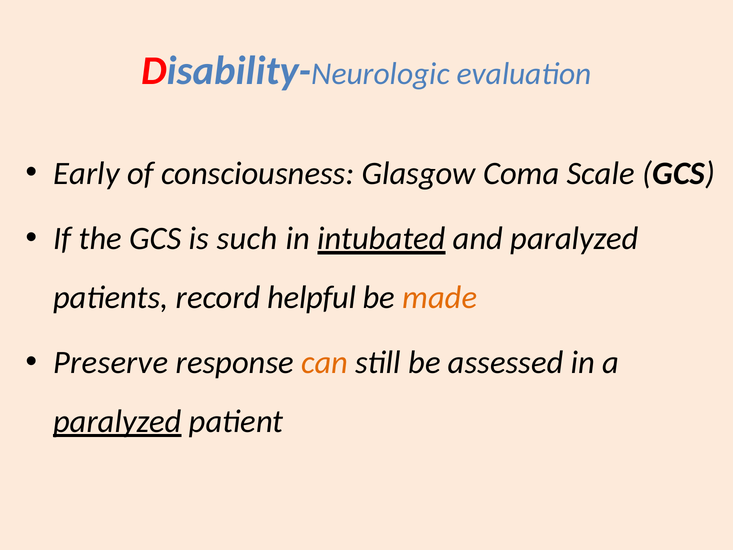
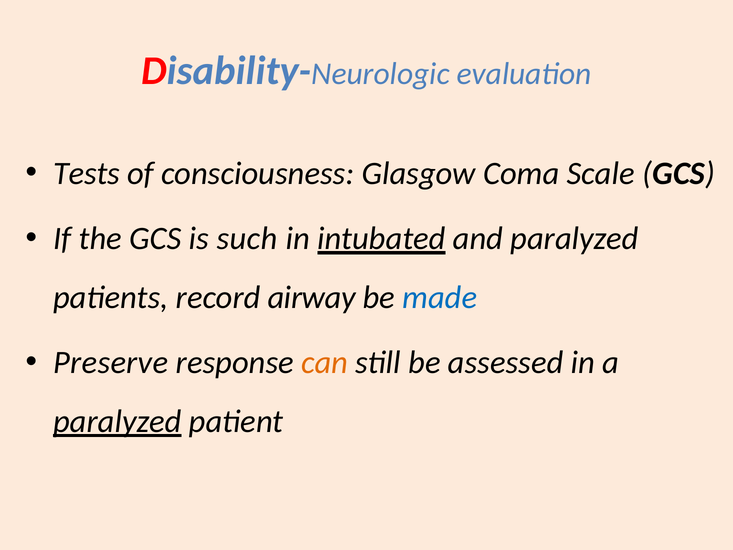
Early: Early -> Tests (87, 173)
helpful: helpful -> airway (312, 297)
made colour: orange -> blue (440, 297)
